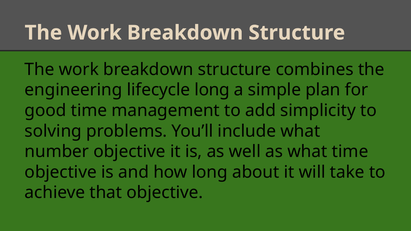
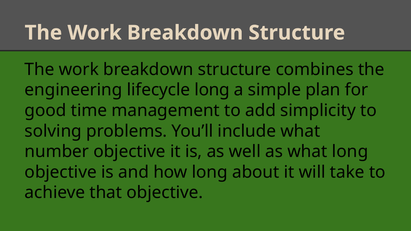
what time: time -> long (350, 152)
